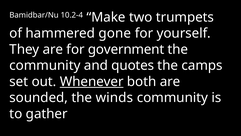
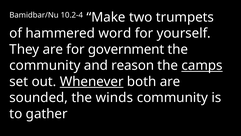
gone: gone -> word (115, 33)
quotes: quotes -> reason (133, 65)
camps underline: none -> present (202, 65)
